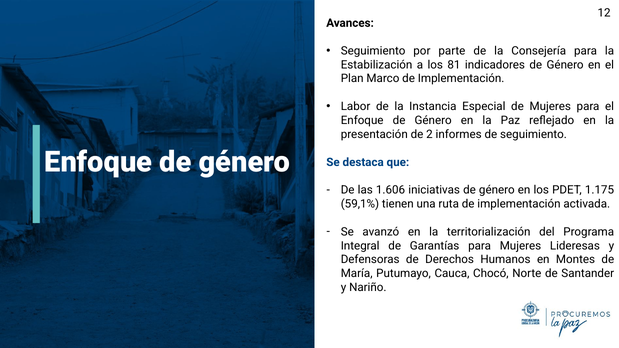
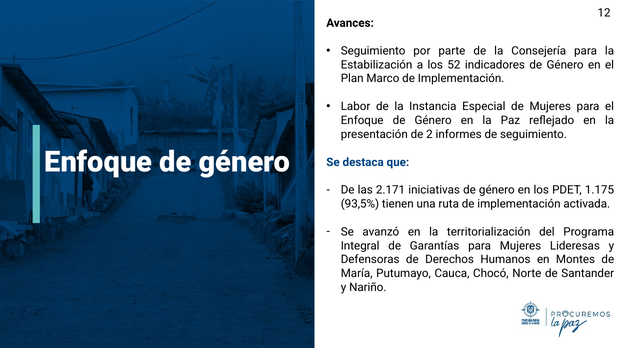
81: 81 -> 52 (454, 65)
1.606: 1.606 -> 2.171 (391, 190)
59,1%: 59,1% -> 93,5% (360, 204)
